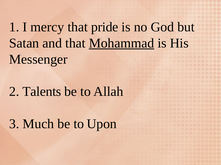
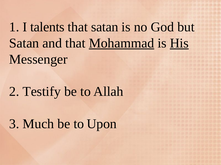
mercy: mercy -> talents (47, 27)
that pride: pride -> satan (105, 27)
His underline: none -> present (179, 43)
Talents: Talents -> Testify (42, 92)
